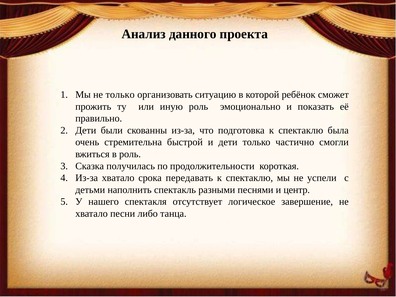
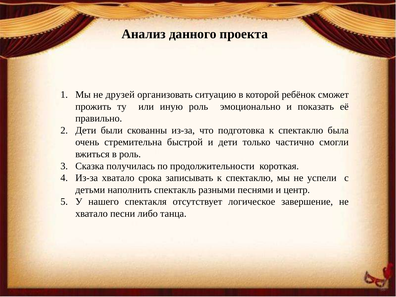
не только: только -> друзей (120, 95)
передавать: передавать -> записывать (189, 178)
